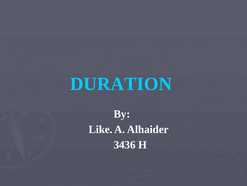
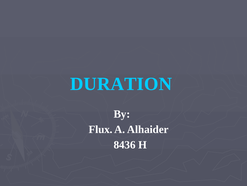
Like: Like -> Flux (101, 129)
3436: 3436 -> 8436 (125, 144)
